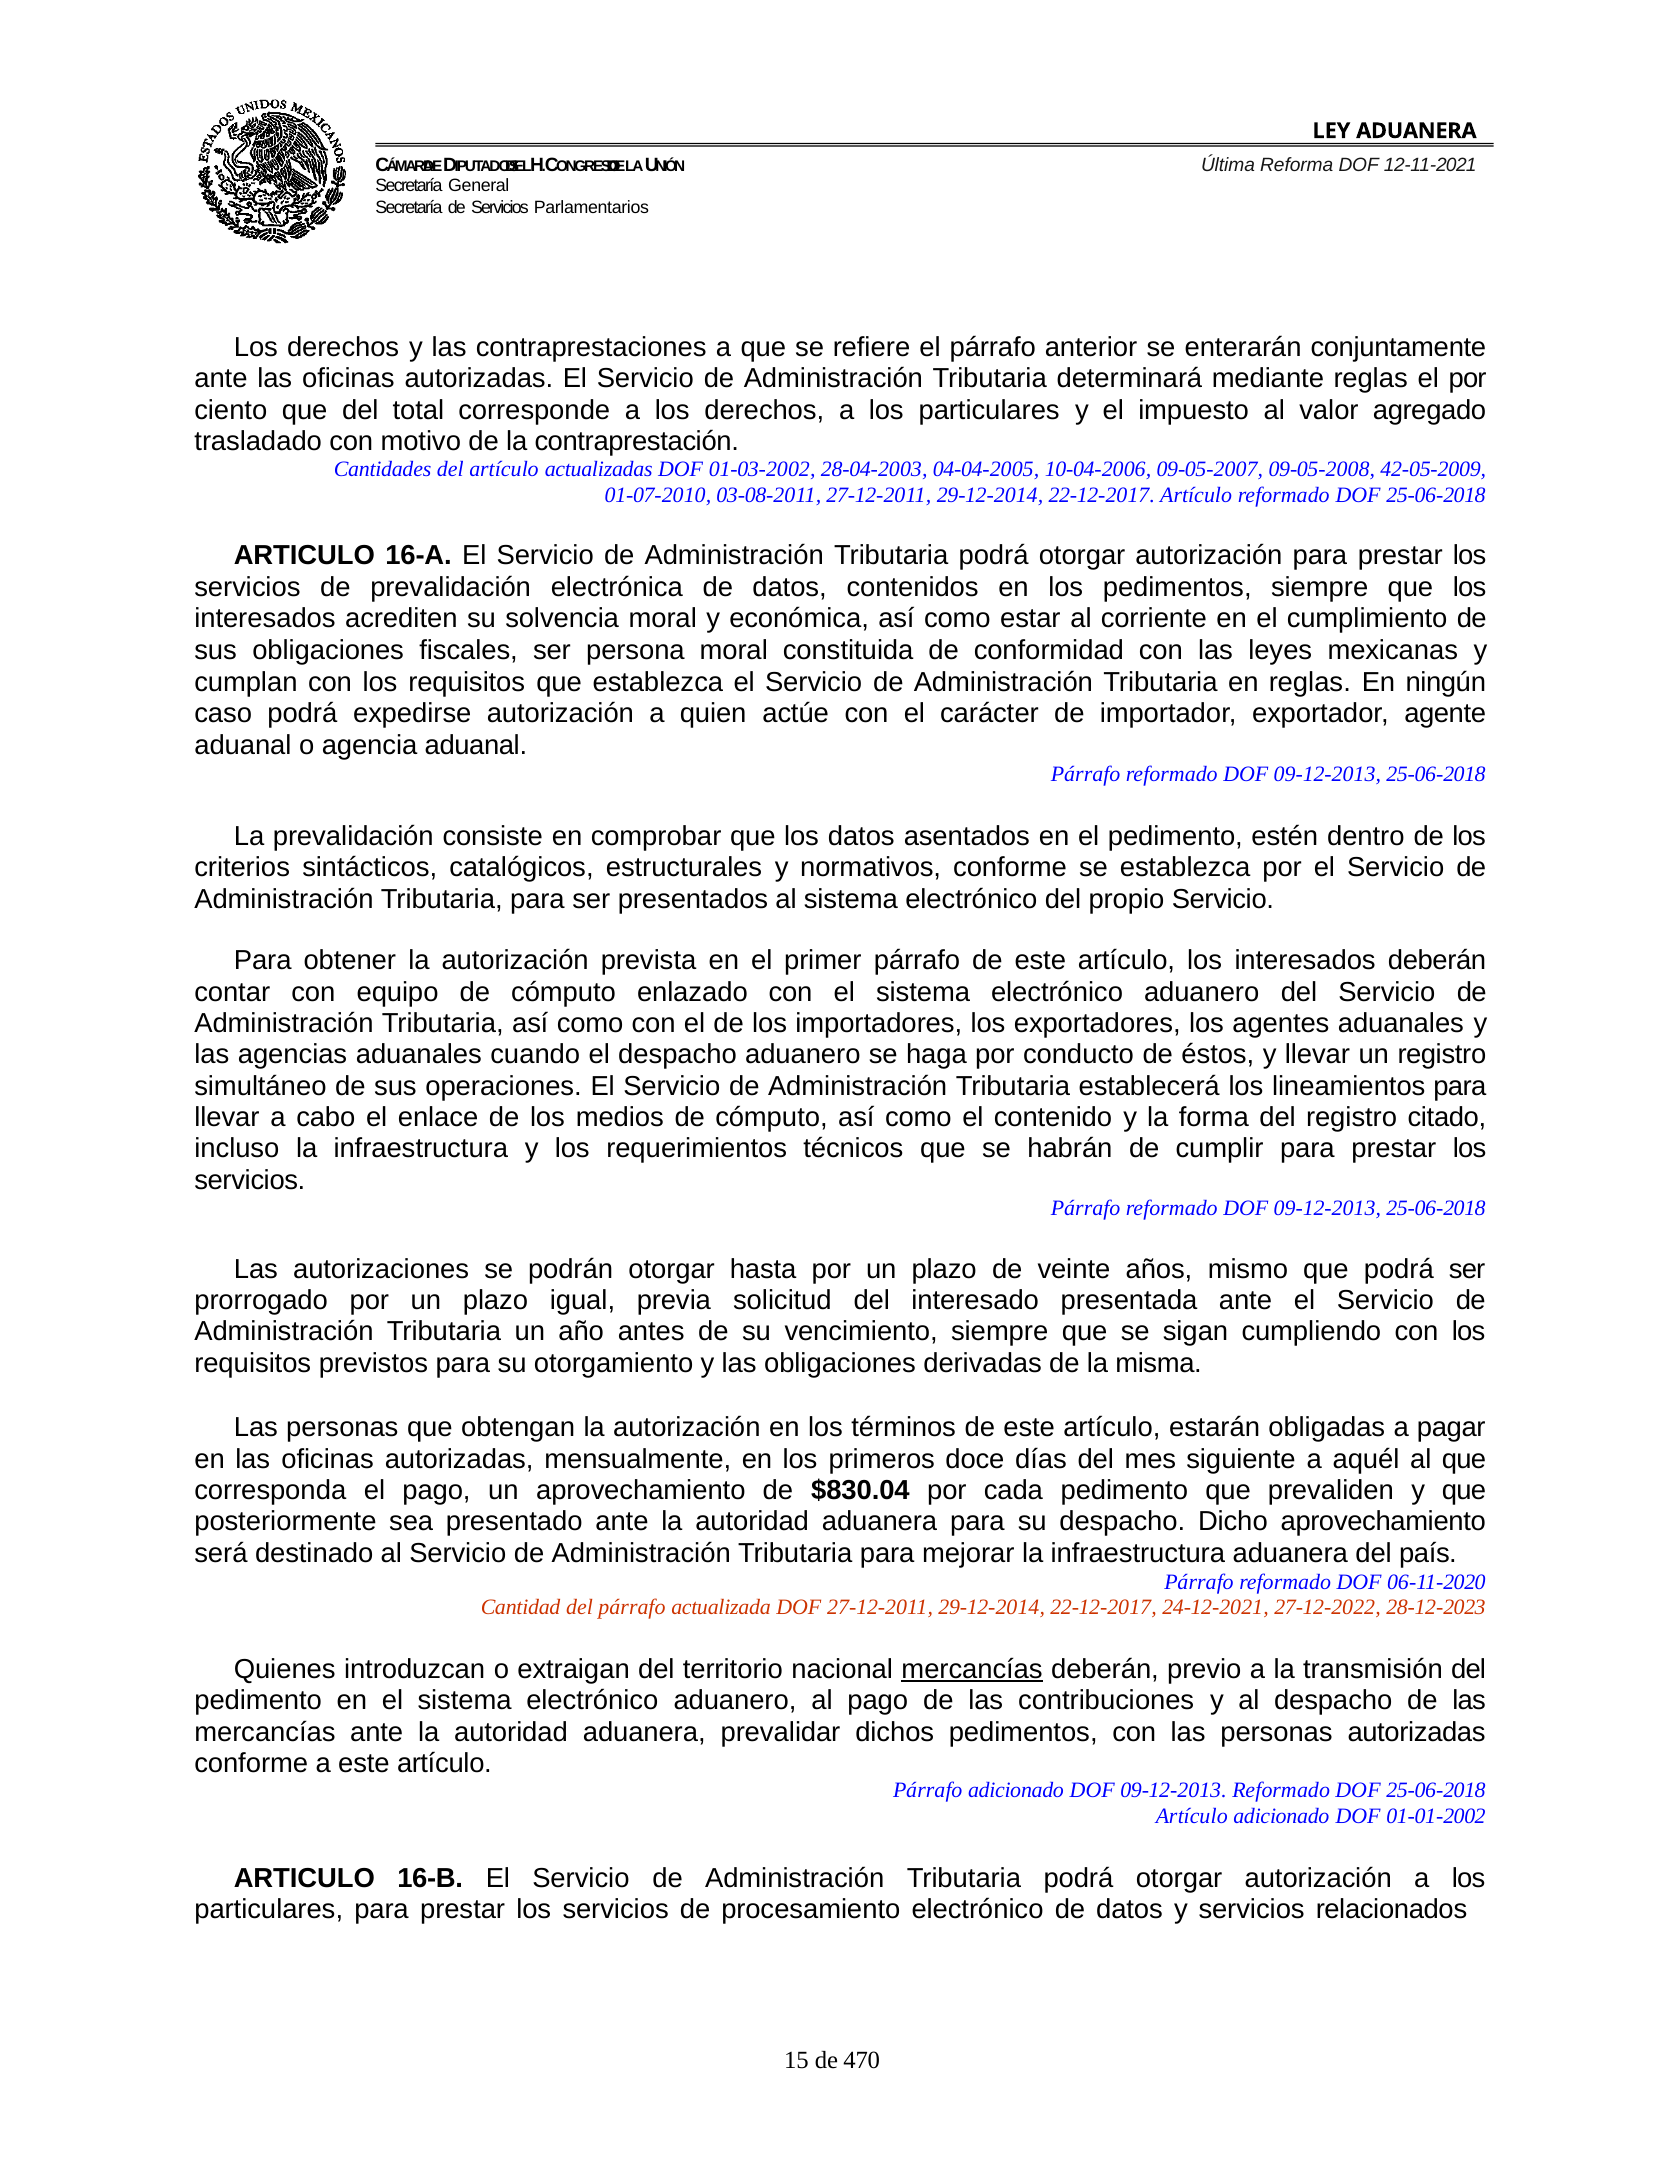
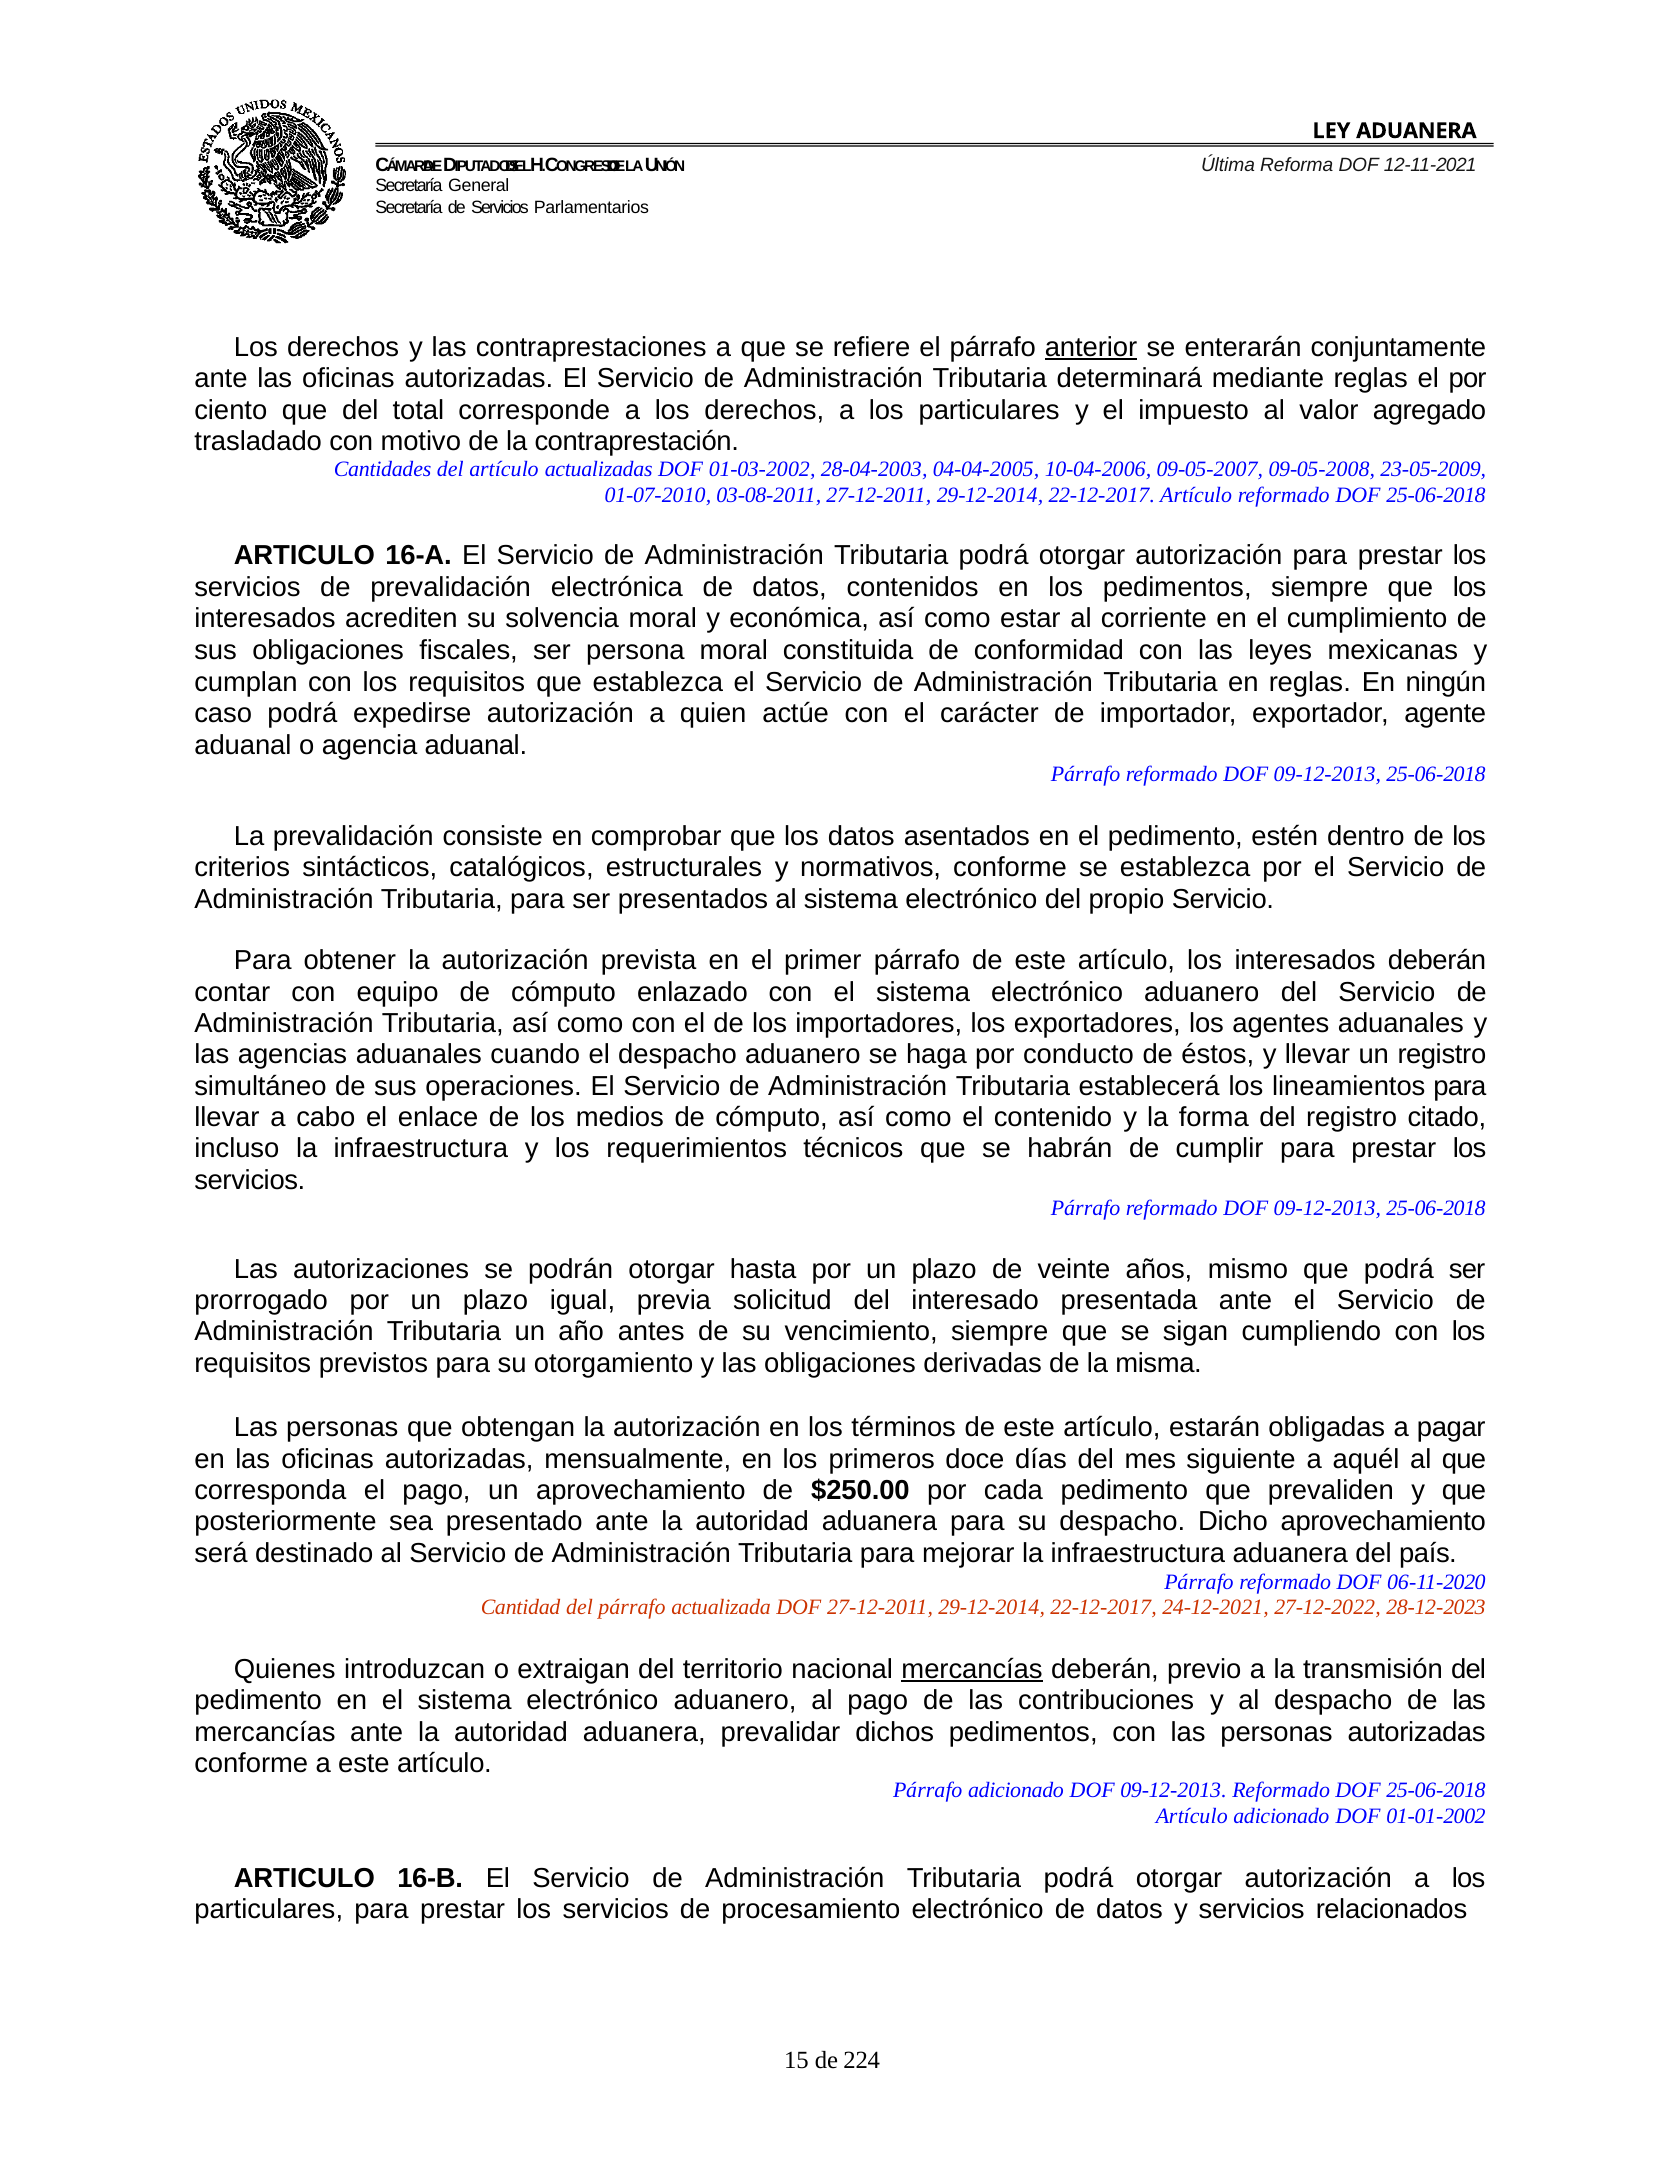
anterior underline: none -> present (1091, 347)
42-05-2009: 42-05-2009 -> 23-05-2009 (1433, 469)
$830.04: $830.04 -> $250.00 (860, 1490)
470: 470 -> 224 (862, 2060)
